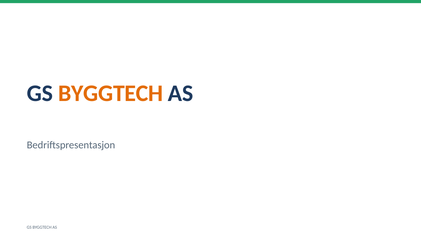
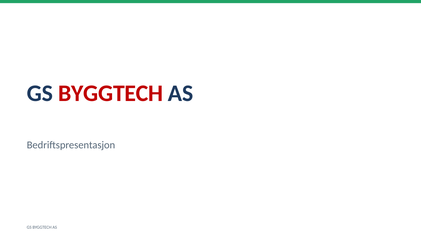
BYGGTECH colour: orange -> red (111, 93)
